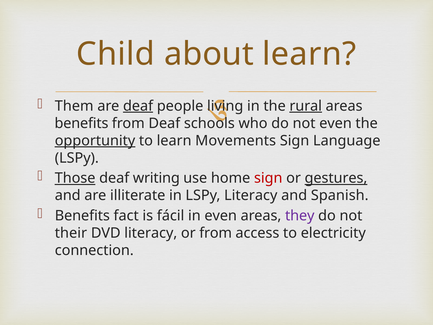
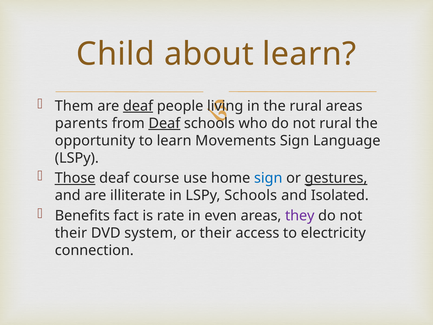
rural underline: present -> none (306, 106)
benefits: benefits -> parents (81, 123)
Deaf underline: none -> present (164, 123)
not even: even -> rural (336, 123)
opportunity underline: present -> none (95, 141)
writing: writing -> course (156, 178)
sign colour: red -> blue (268, 178)
LSPy Literacy: Literacy -> Schools (251, 195)
Spanish: Spanish -> Isolated (340, 195)
fácil: fácil -> rate (171, 216)
DVD literacy: literacy -> system (151, 233)
or from: from -> their (216, 233)
